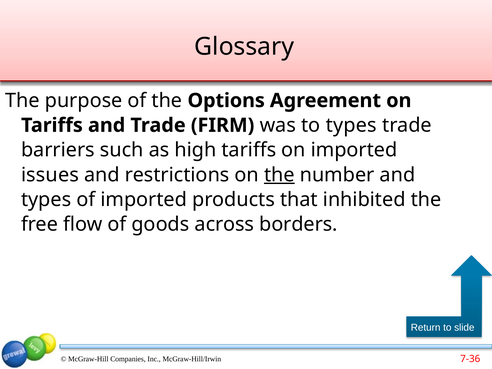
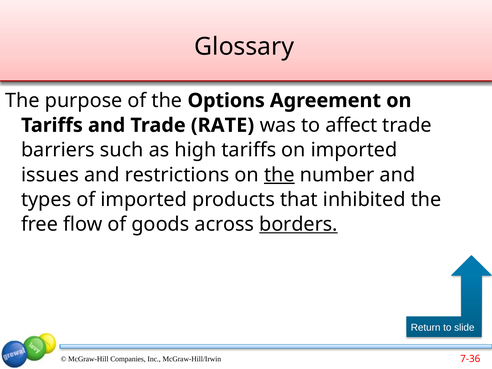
FIRM: FIRM -> RATE (223, 125)
to types: types -> affect (351, 125)
borders underline: none -> present (298, 224)
